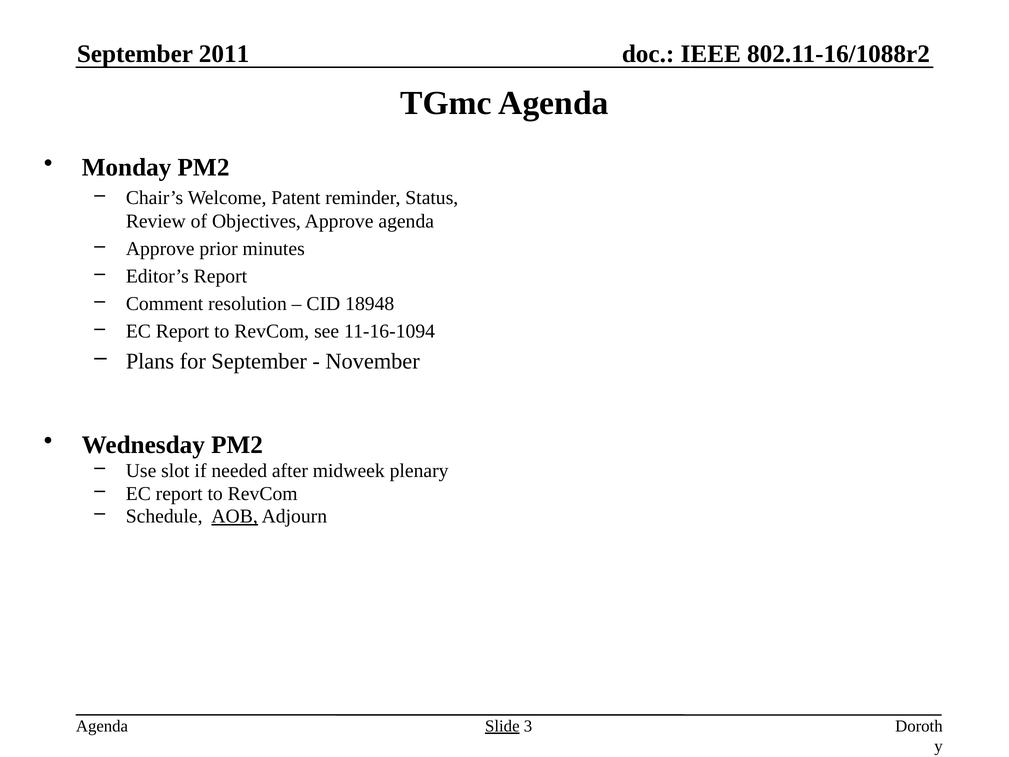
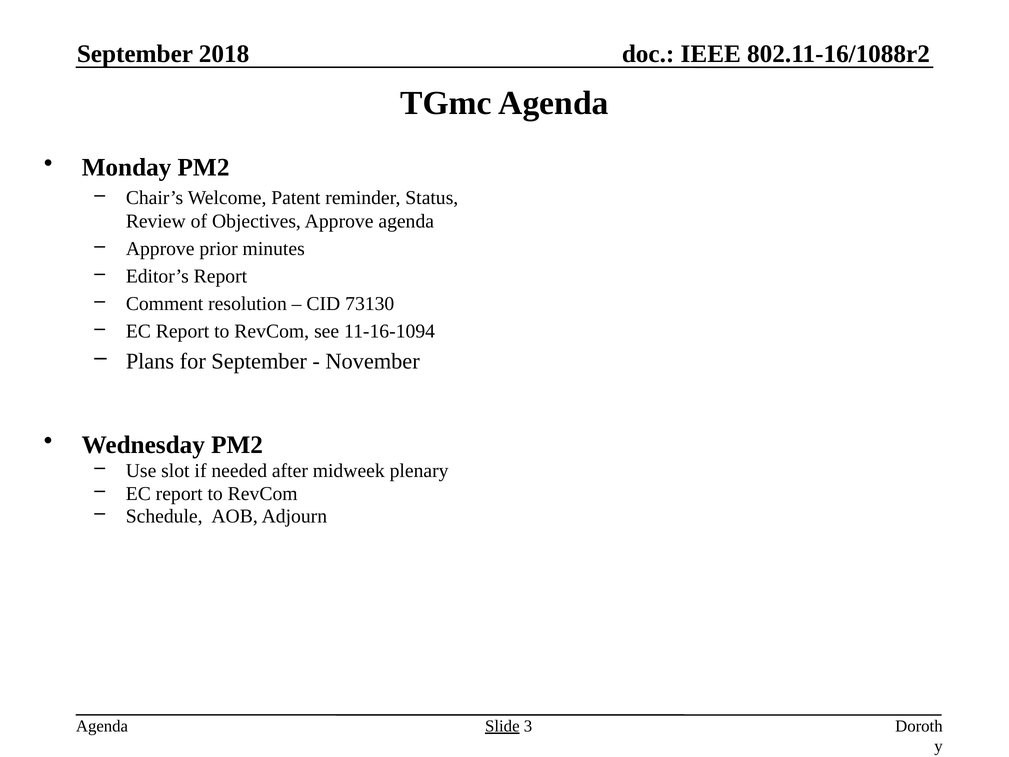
2011: 2011 -> 2018 (224, 54)
18948: 18948 -> 73130 (370, 304)
AOB underline: present -> none (235, 516)
